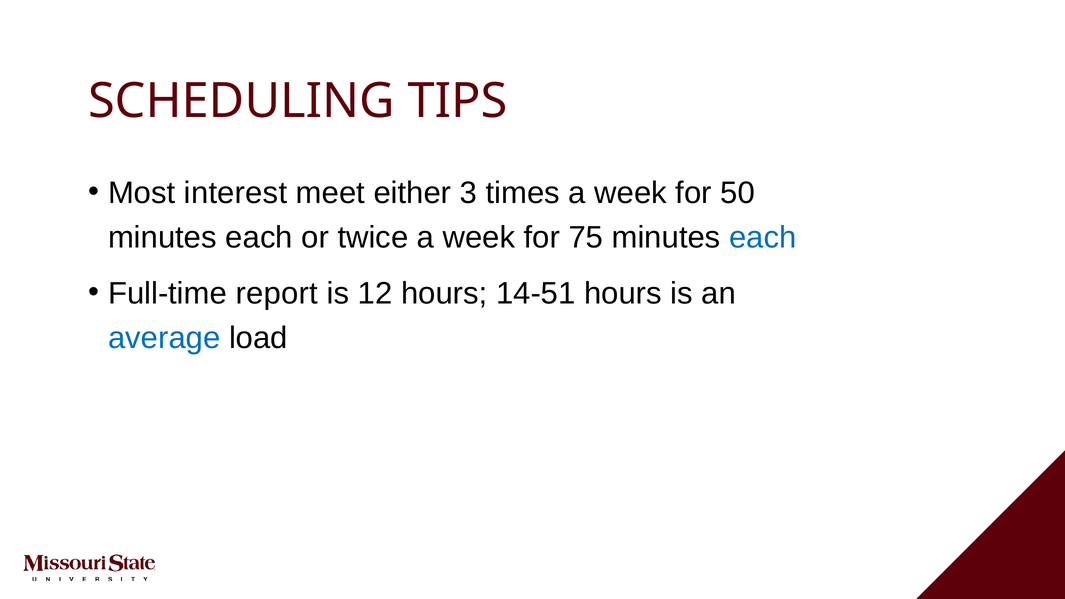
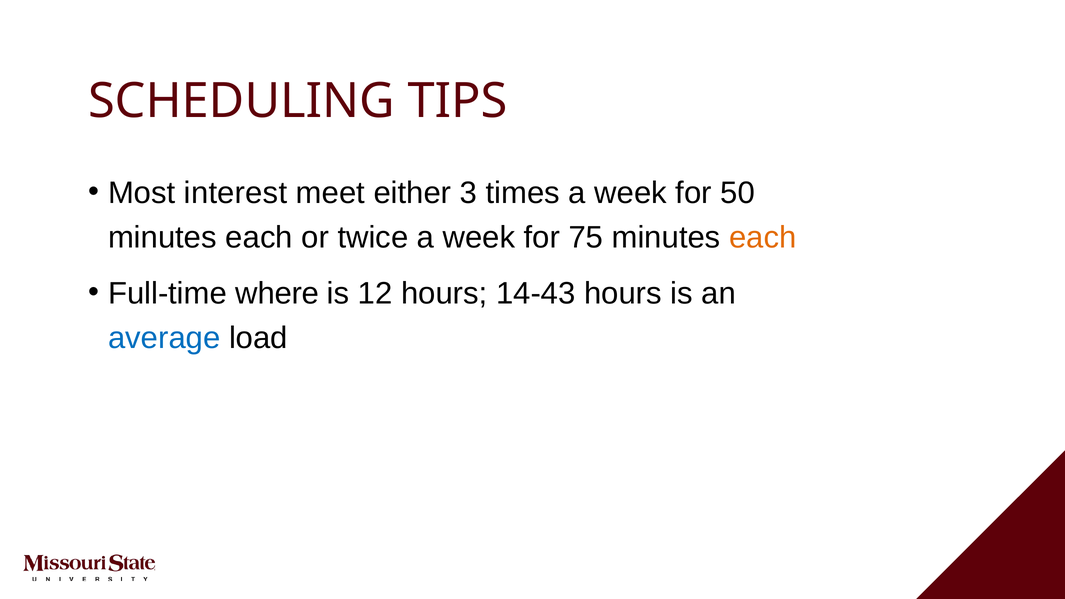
each colour: blue -> orange (763, 238)
report: report -> where (277, 294)
14-51: 14-51 -> 14-43 (536, 294)
